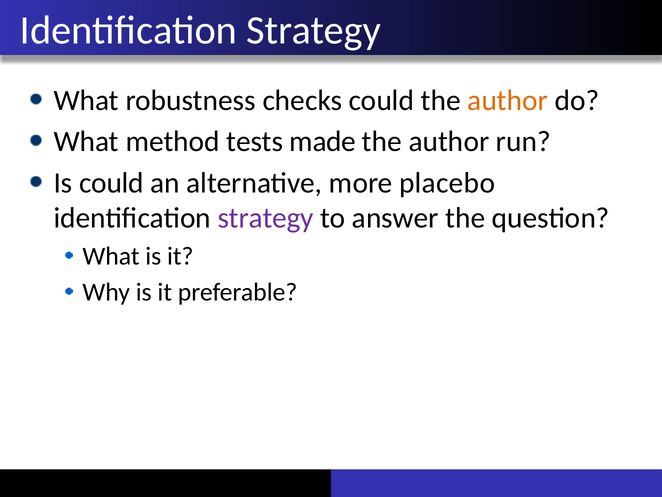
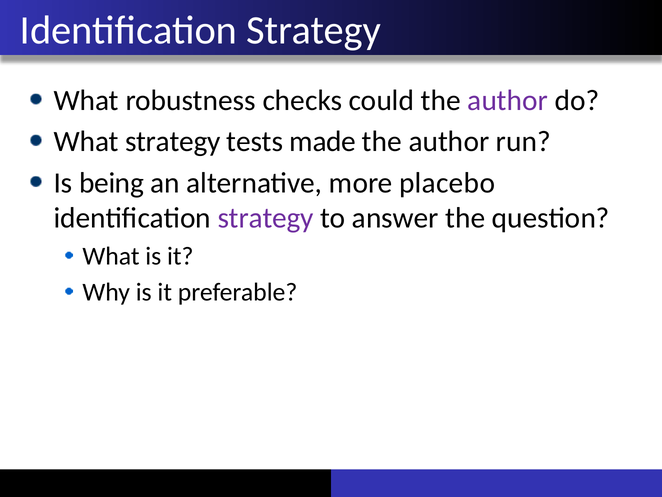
author colour: orange -> purple (508, 100)
What method: method -> strategy (173, 141)
Is could: could -> being (111, 183)
